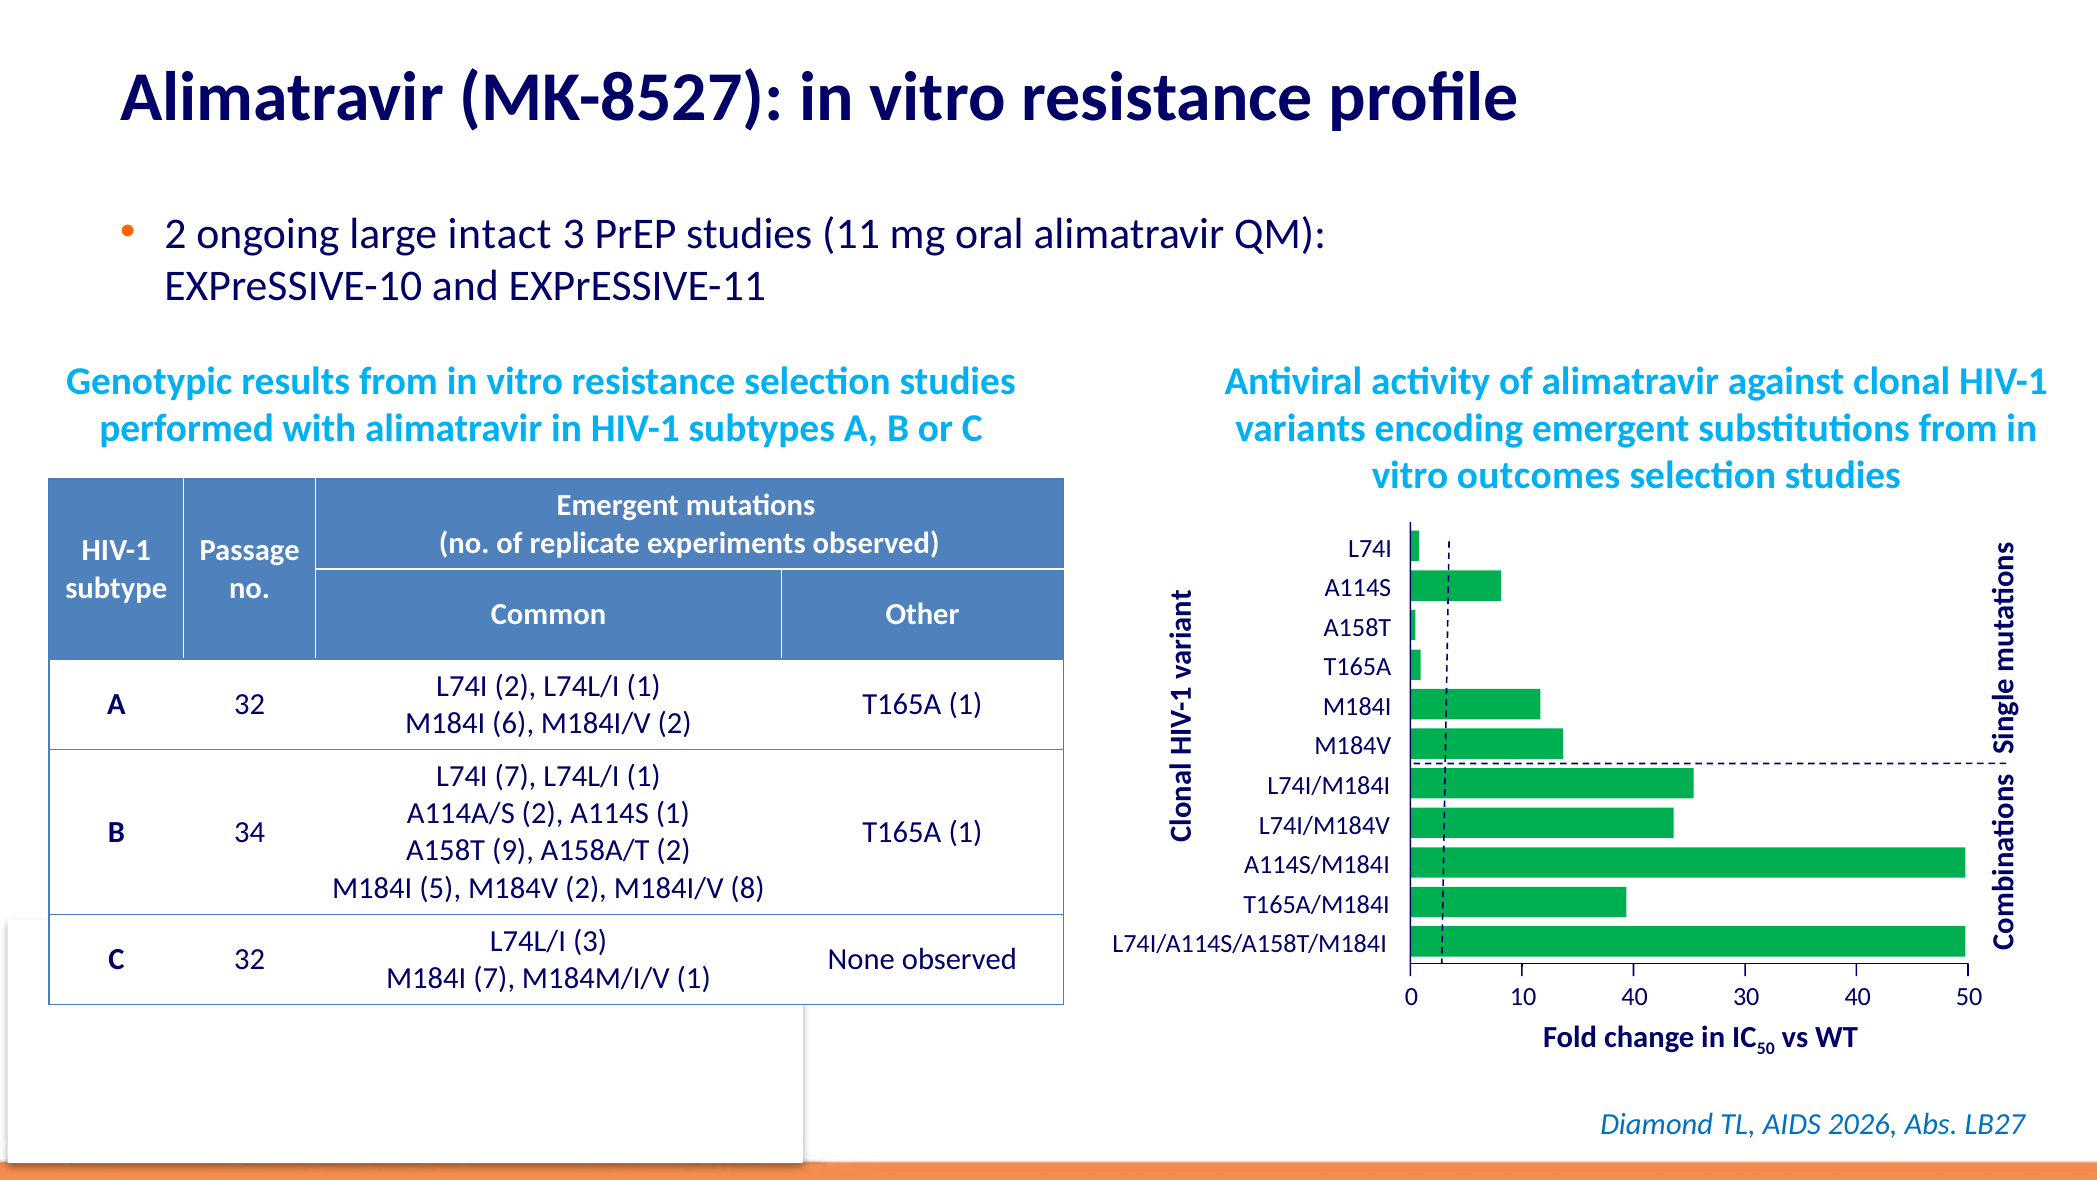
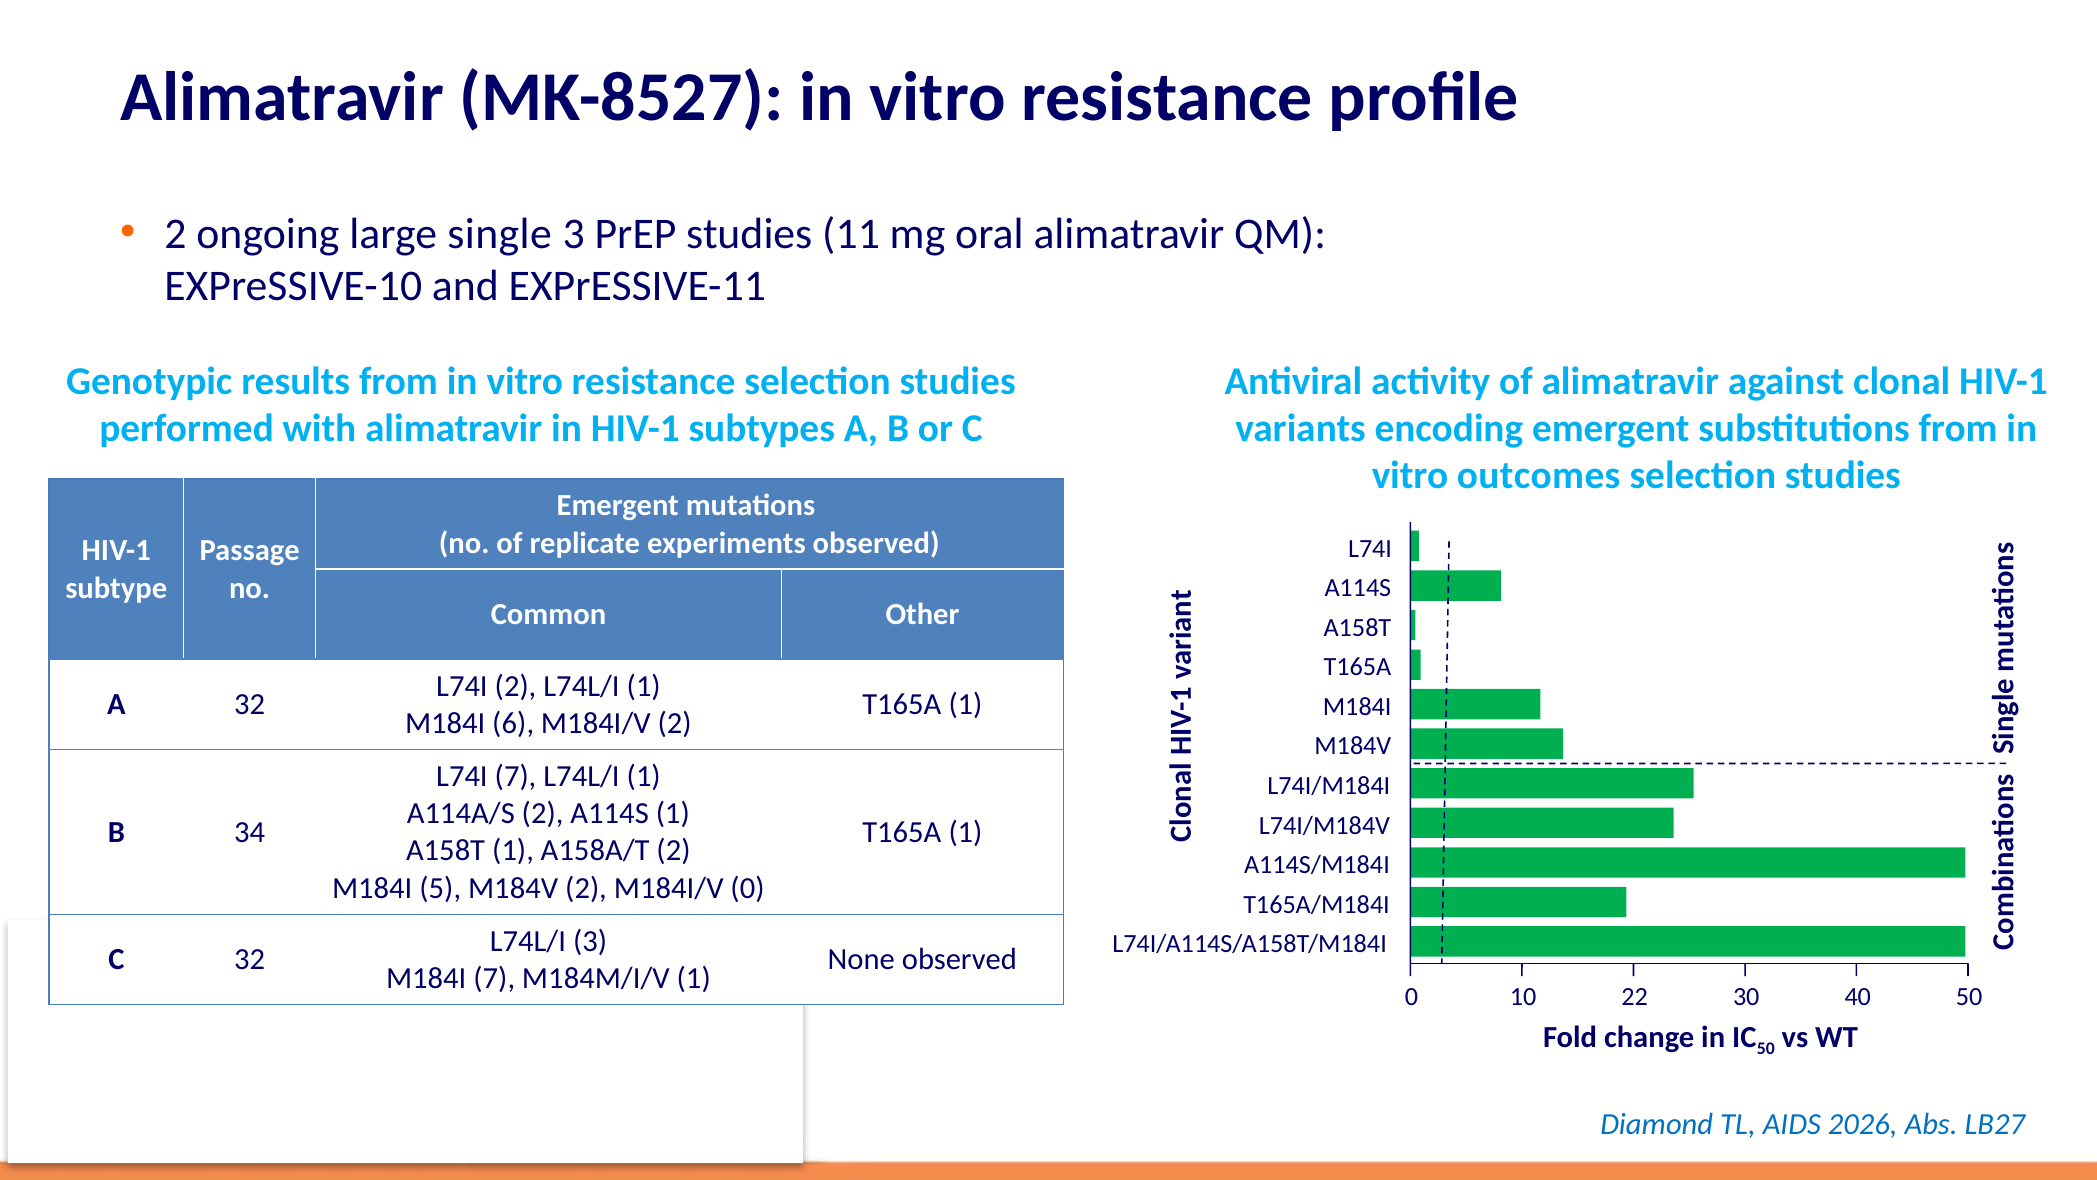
intact: intact -> single (500, 234)
A158T 9: 9 -> 1 (513, 851)
M184I/V 8: 8 -> 0 (747, 888)
10 40: 40 -> 22 (1635, 997)
